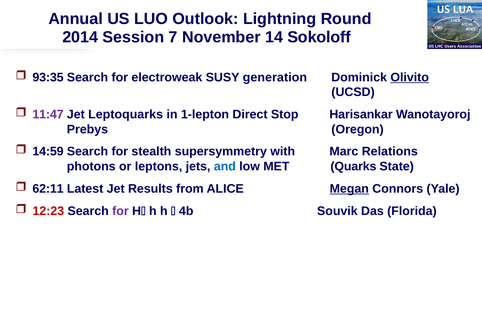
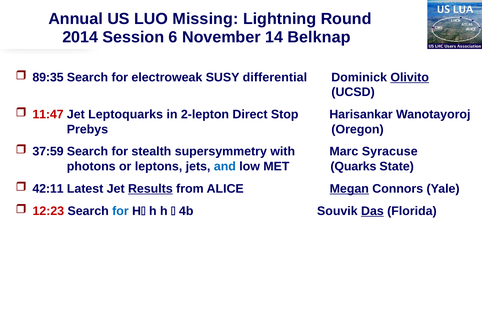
Outlook: Outlook -> Missing (205, 19)
7: 7 -> 6 (173, 37)
Sokoloff: Sokoloff -> Belknap (319, 37)
93:35: 93:35 -> 89:35 (48, 77)
generation: generation -> differential (275, 77)
11:47 colour: purple -> red (48, 114)
1-lepton: 1-lepton -> 2-lepton (205, 114)
14:59: 14:59 -> 37:59 (48, 151)
Relations: Relations -> Syracuse (390, 151)
62:11: 62:11 -> 42:11 (48, 188)
Results underline: none -> present (150, 188)
for colour: purple -> blue (120, 211)
Das underline: none -> present (372, 211)
